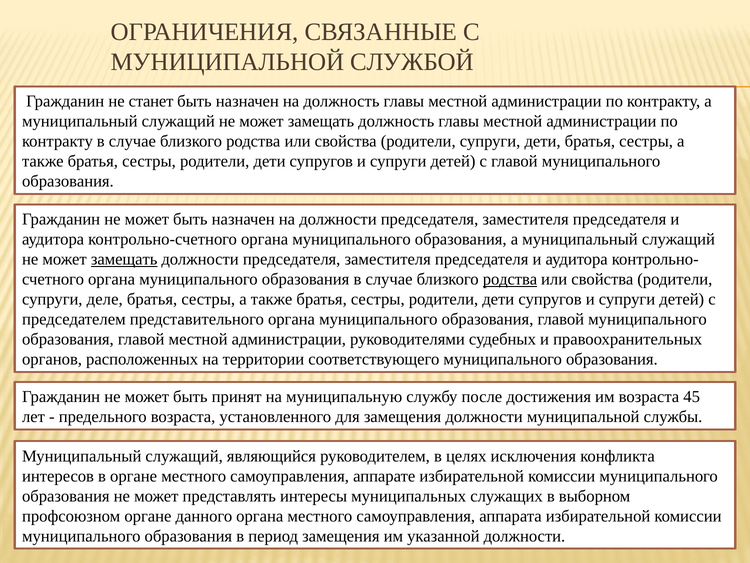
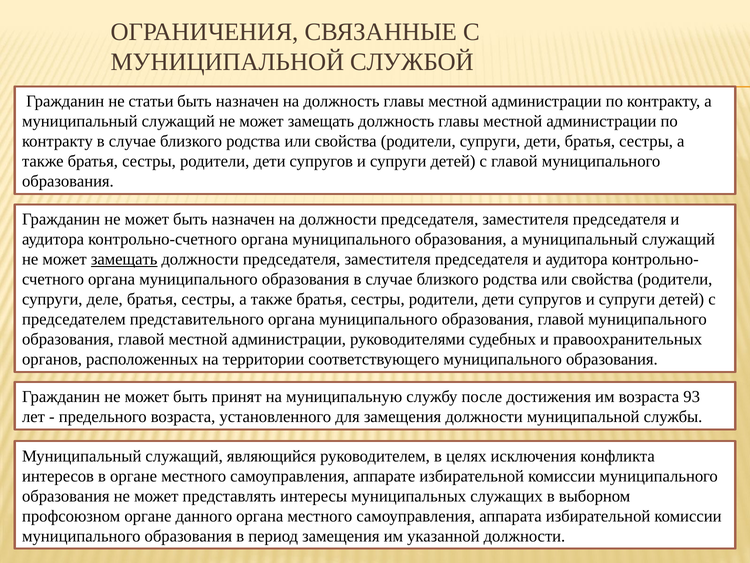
станет: станет -> статьи (151, 101)
родства underline: present -> none (510, 279)
45: 45 -> 93 (692, 396)
